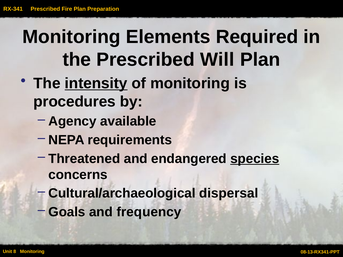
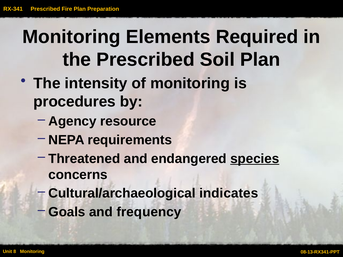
Will: Will -> Soil (217, 60)
intensity underline: present -> none (96, 83)
available: available -> resource (128, 121)
dispersal: dispersal -> indicates (229, 193)
